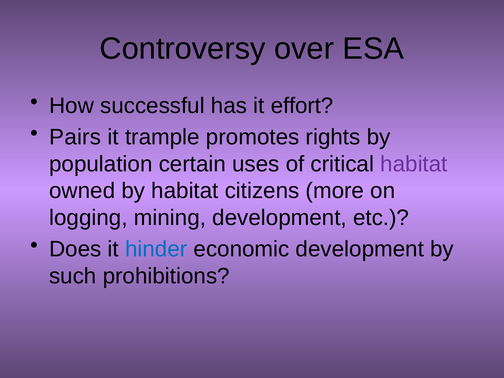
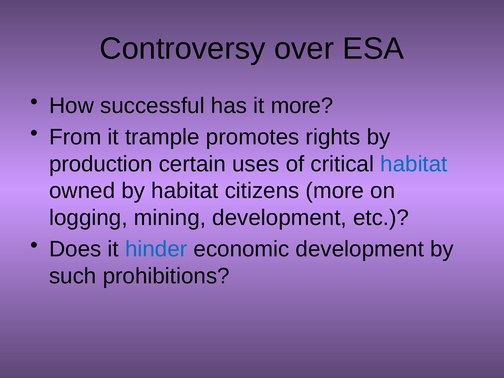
it effort: effort -> more (302, 106)
Pairs: Pairs -> From (75, 137)
population: population -> production (101, 164)
habitat colour: purple -> blue (414, 164)
